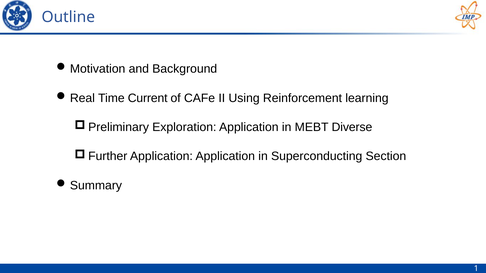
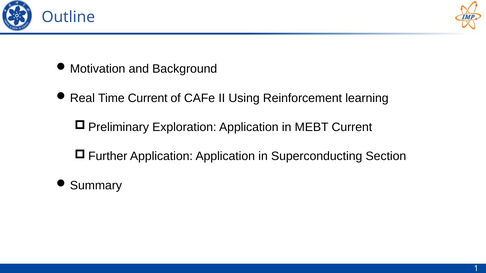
MEBT Diverse: Diverse -> Current (352, 127)
